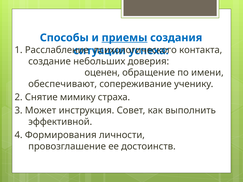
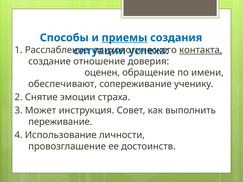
контакта underline: none -> present (201, 50)
небольших: небольших -> отношение (99, 61)
мимику: мимику -> эмоции (78, 97)
эффективной: эффективной -> переживание (60, 122)
Формирования: Формирования -> Использование (61, 135)
